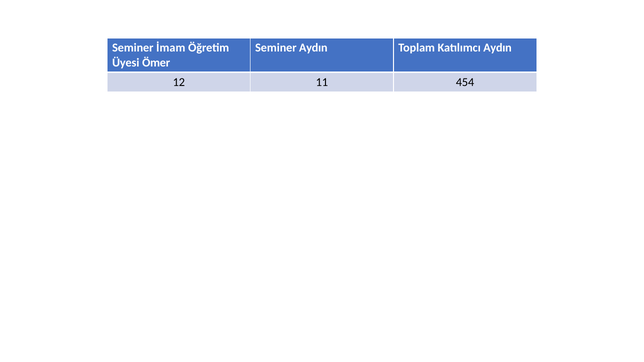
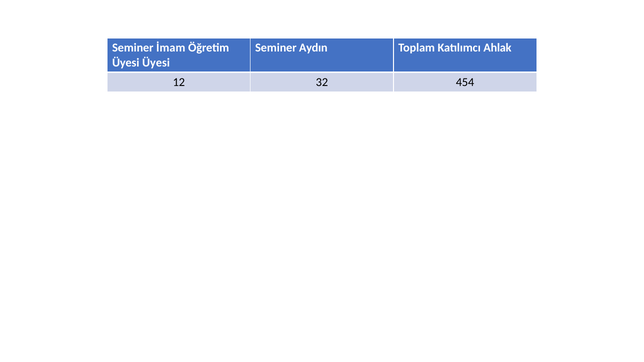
Katılımcı Aydın: Aydın -> Ahlak (497, 48)
Üyesi Ömer: Ömer -> Üyesi (156, 63)
11: 11 -> 32 (322, 82)
